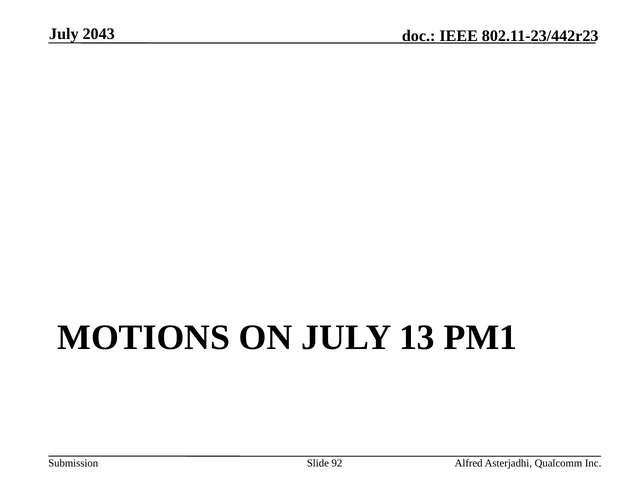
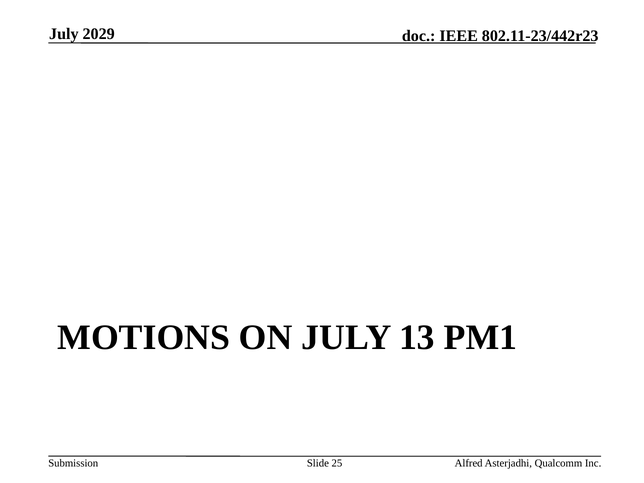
2043: 2043 -> 2029 (99, 34)
92: 92 -> 25 (337, 463)
